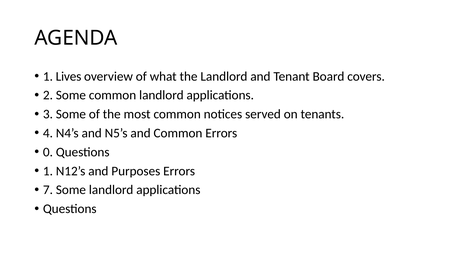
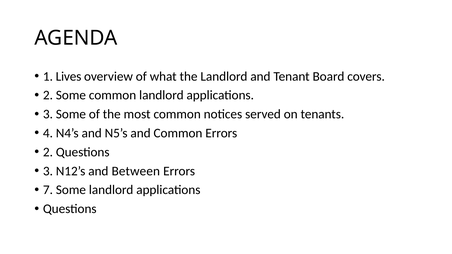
0: 0 -> 2 (48, 152)
1: 1 -> 3 (48, 171)
Purposes: Purposes -> Between (136, 171)
